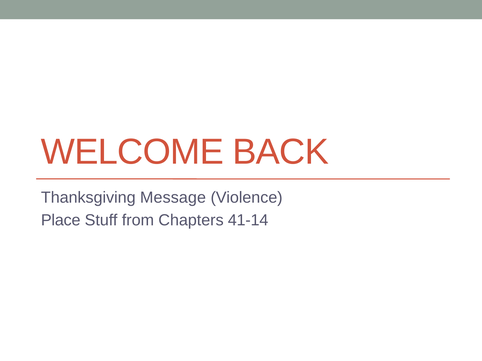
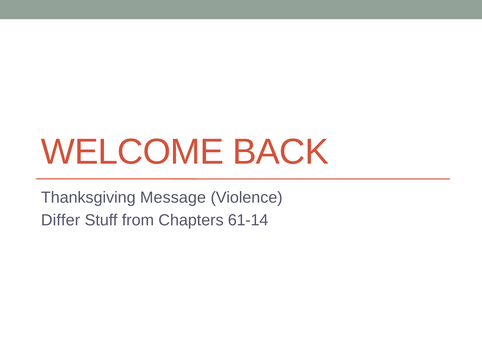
Place: Place -> Differ (61, 220)
41-14: 41-14 -> 61-14 (248, 220)
